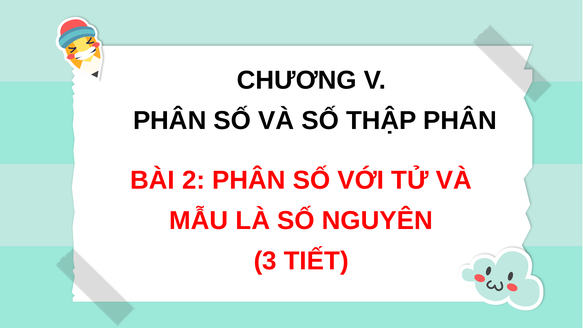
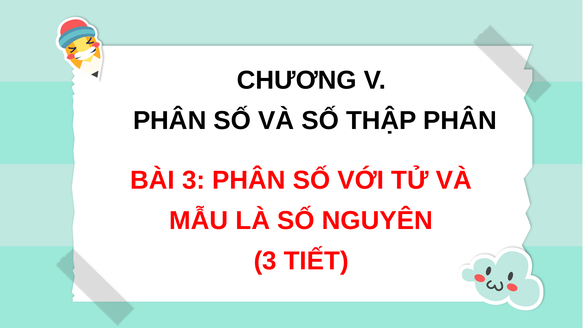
BÀI 2: 2 -> 3 (194, 180)
